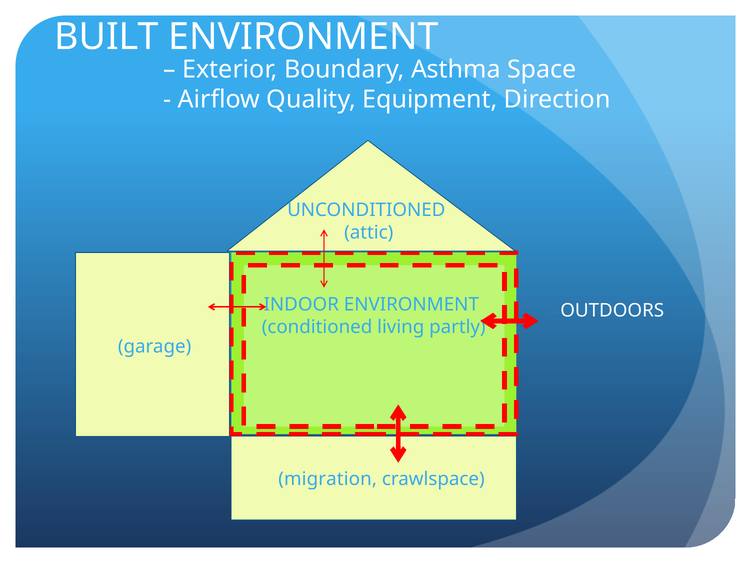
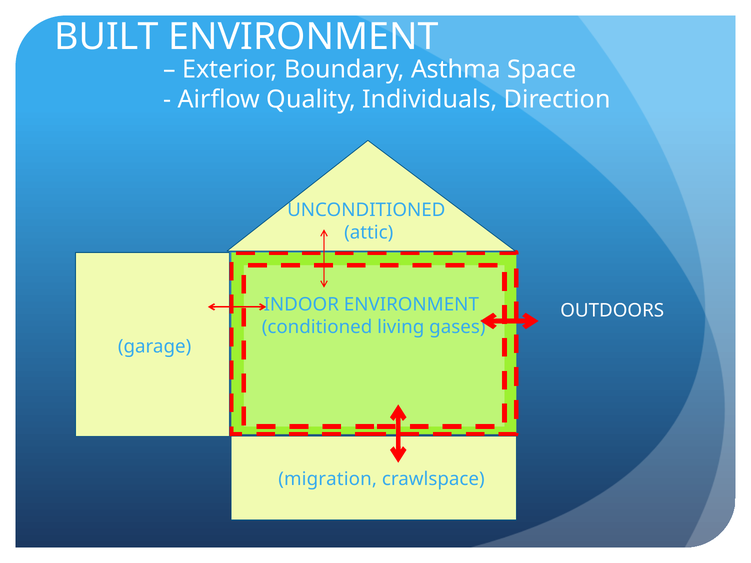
Equipment: Equipment -> Individuals (430, 100)
partly: partly -> gases (457, 327)
